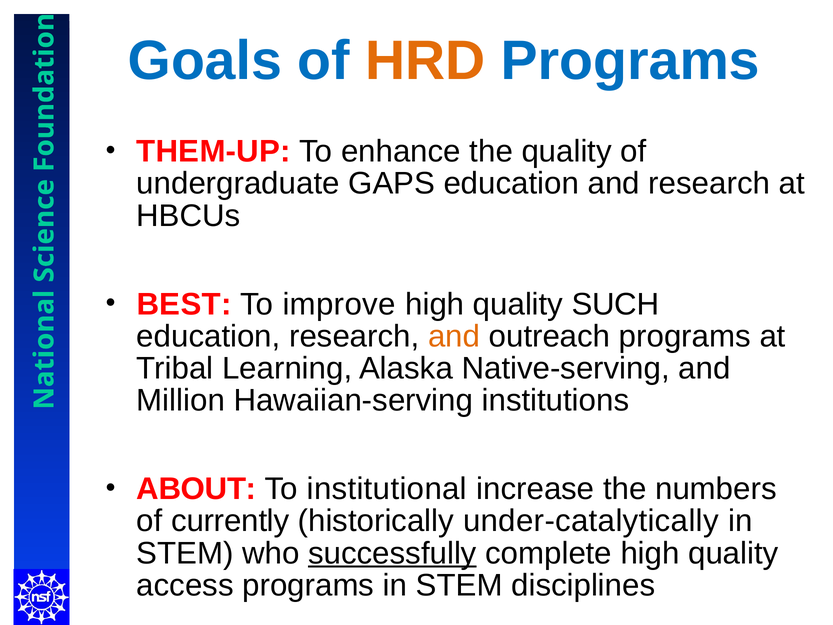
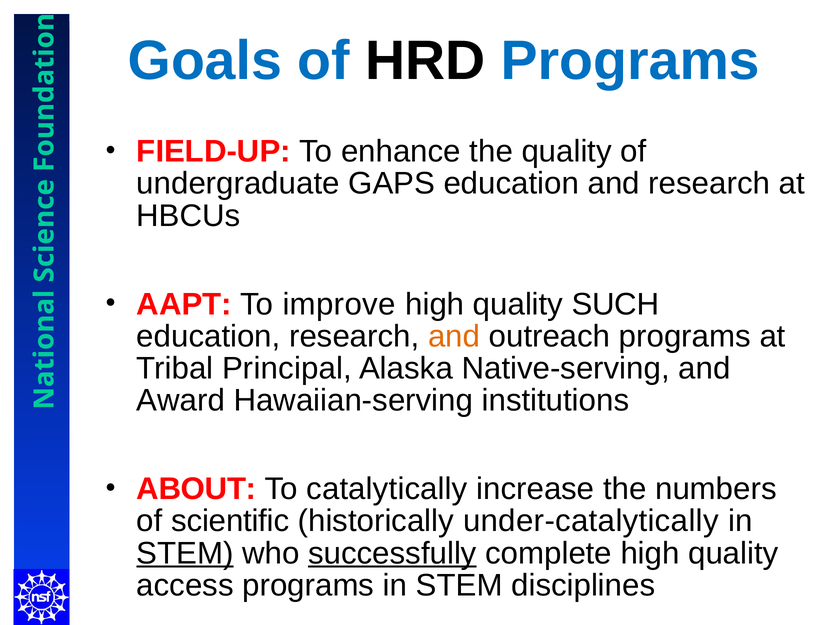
HRD colour: orange -> black (425, 61)
THEM-UP: THEM-UP -> FIELD-UP (214, 151)
BEST: BEST -> AAPT (184, 304)
Learning: Learning -> Principal (287, 368)
Million: Million -> Award (181, 400)
institutional: institutional -> catalytically (387, 489)
currently: currently -> scientific (230, 521)
STEM underline: none -> present (185, 553)
